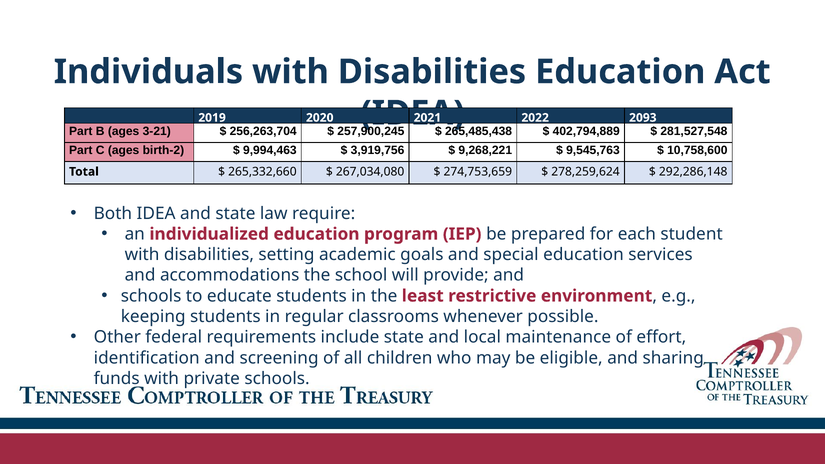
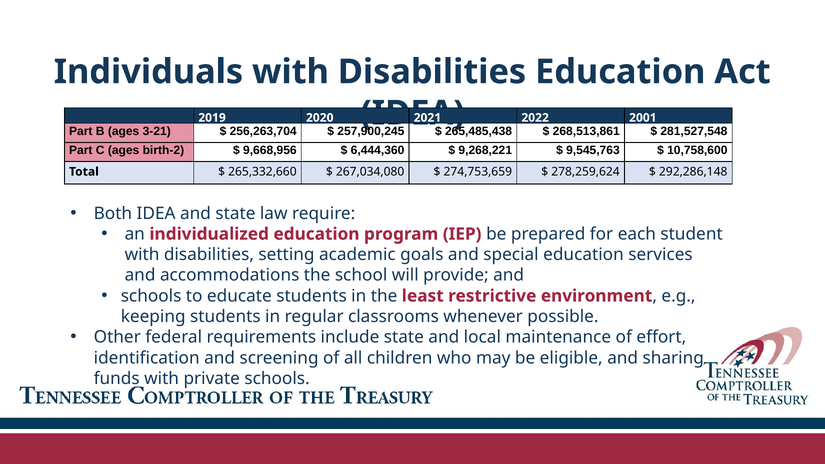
2093: 2093 -> 2001 (643, 118)
402,794,889: 402,794,889 -> 268,513,861 (586, 131)
9,994,463: 9,994,463 -> 9,668,956 (270, 150)
3,919,756: 3,919,756 -> 6,444,360 (378, 150)
